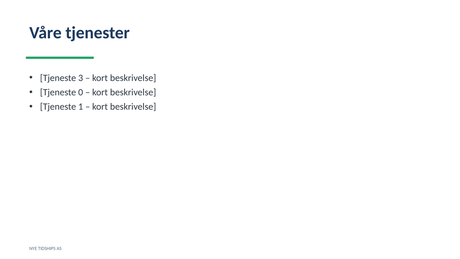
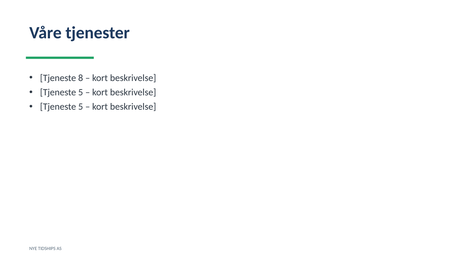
3: 3 -> 8 (81, 78)
0: 0 -> 5 (81, 92)
1: 1 -> 5 (81, 107)
